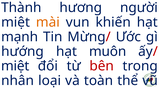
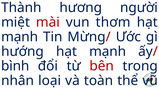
mài colour: orange -> red (48, 22)
khiến: khiến -> thơm (113, 22)
muôn: muôn -> mạnh (108, 52)
miệt: miệt -> bình (15, 66)
